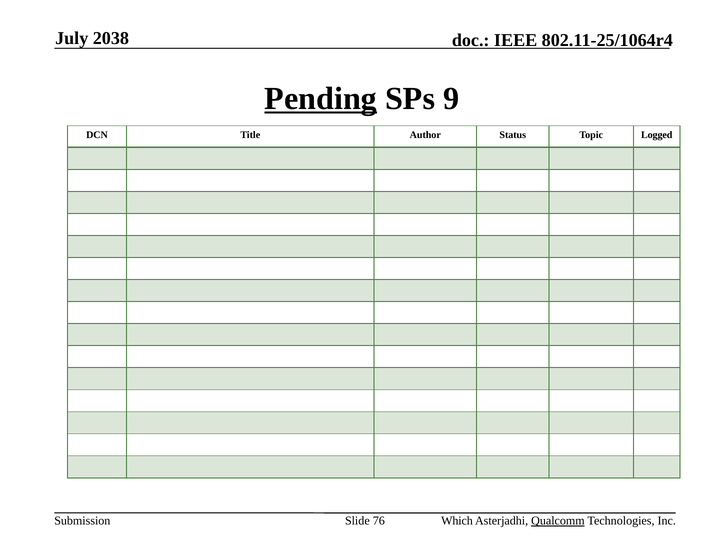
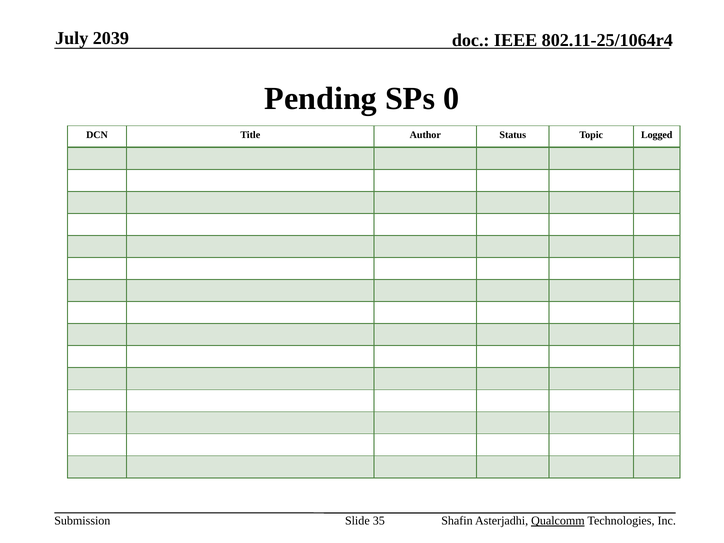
2038: 2038 -> 2039 (111, 38)
Pending underline: present -> none (321, 99)
9: 9 -> 0 (451, 99)
76: 76 -> 35 (379, 521)
Which: Which -> Shafin (457, 521)
